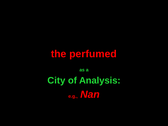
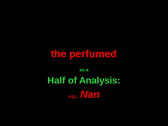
City: City -> Half (56, 81)
